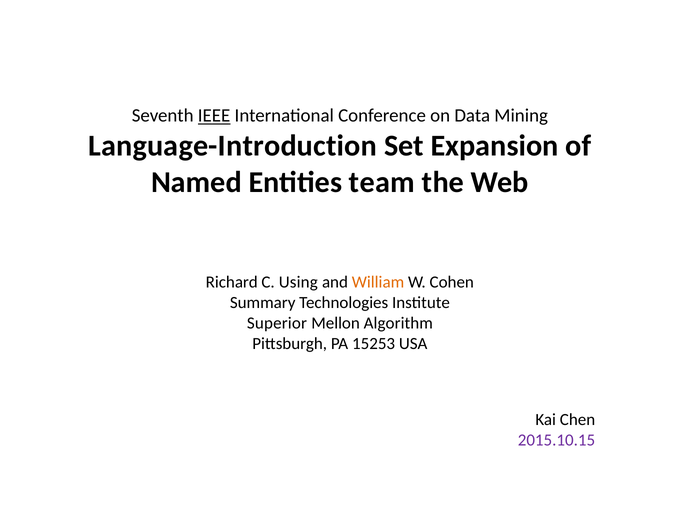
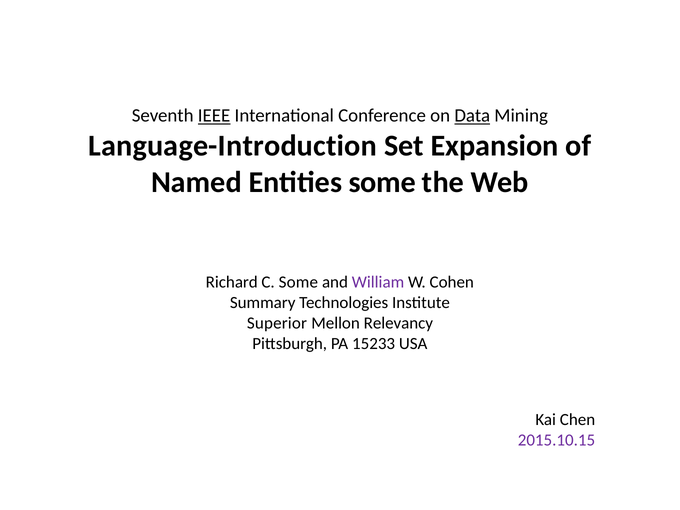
Data underline: none -> present (472, 116)
Entities team: team -> some (382, 182)
C Using: Using -> Some (298, 282)
William colour: orange -> purple (378, 282)
Algorithm: Algorithm -> Relevancy (398, 323)
15253: 15253 -> 15233 (374, 343)
